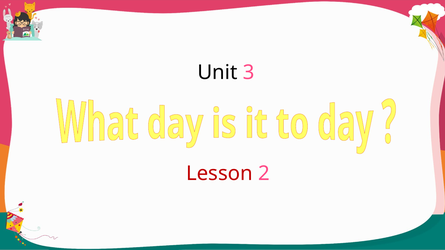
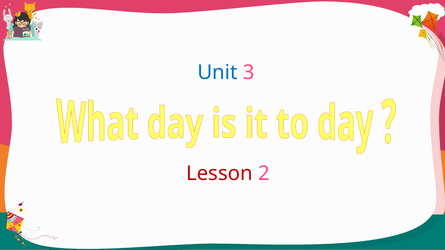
Unit colour: black -> blue (217, 73)
